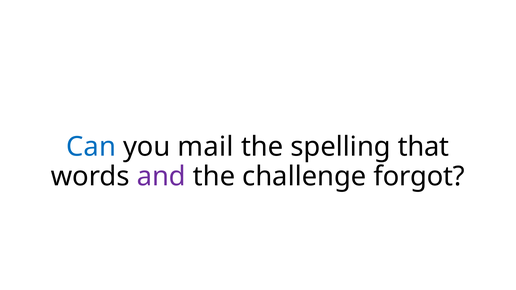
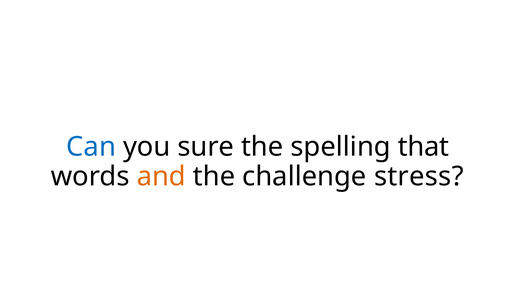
mail: mail -> sure (206, 147)
and colour: purple -> orange (161, 177)
forgot: forgot -> stress (419, 177)
